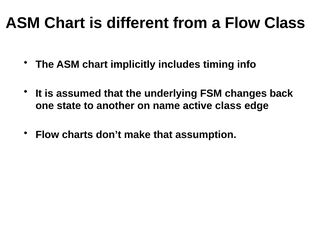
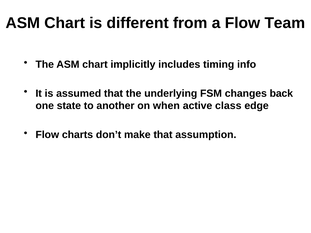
Flow Class: Class -> Team (285, 23)
name: name -> when (166, 106)
